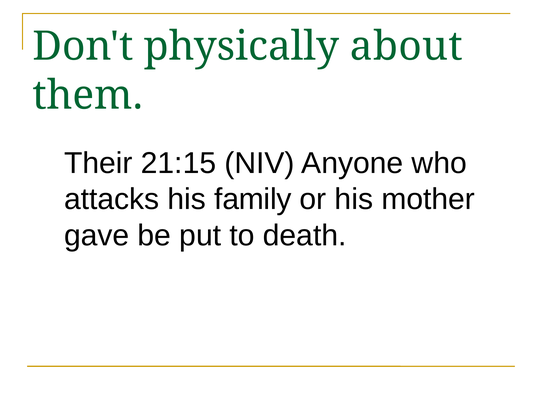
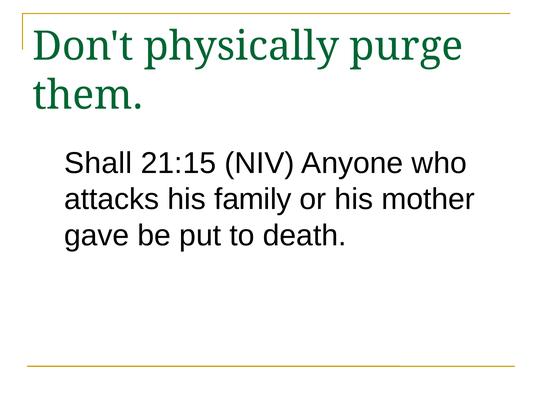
about: about -> purge (406, 46)
Their: Their -> Shall (98, 163)
